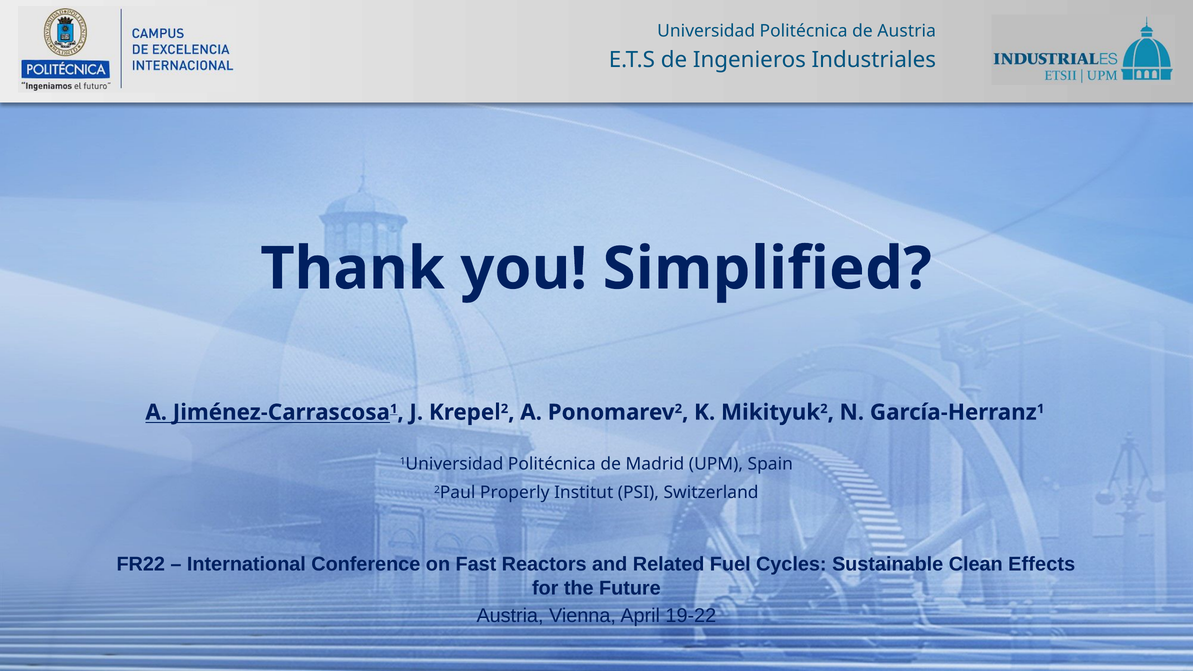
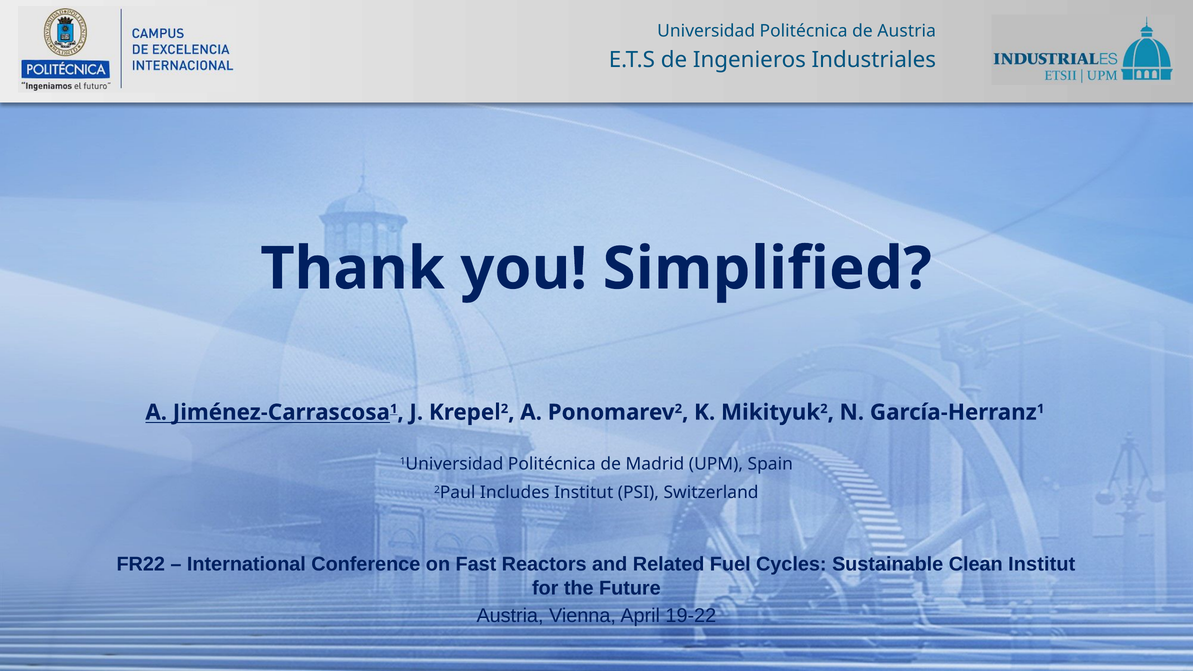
Properly: Properly -> Includes (515, 493)
Clean Effects: Effects -> Institut (1042, 564)
